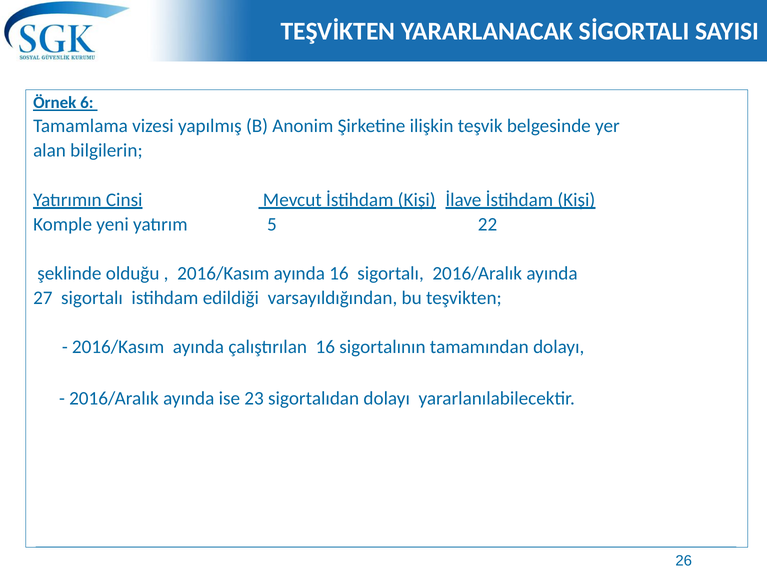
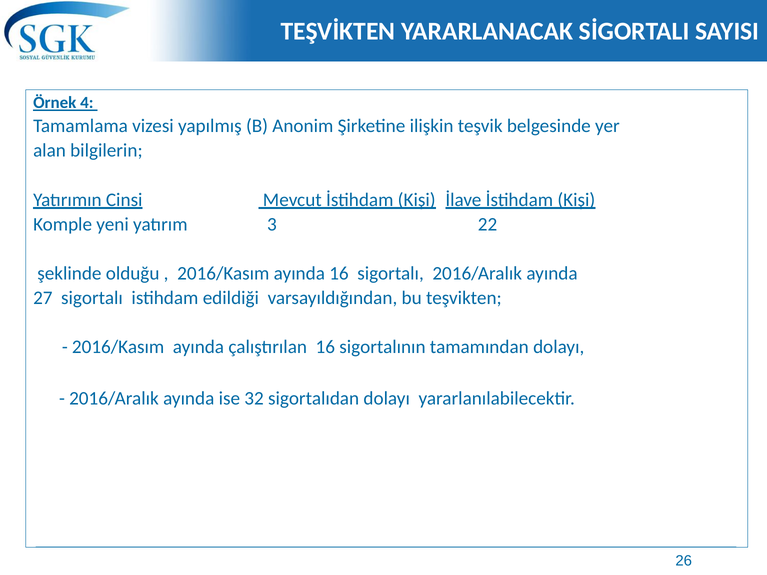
6: 6 -> 4 (87, 103)
5: 5 -> 3 (272, 224)
23: 23 -> 32 (254, 399)
